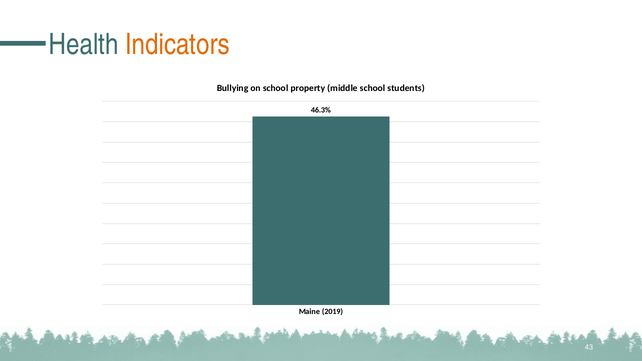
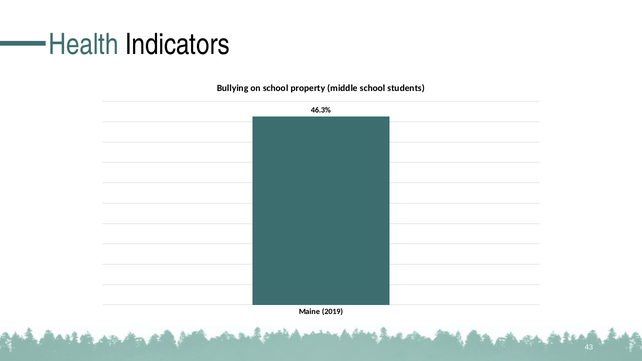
Indicators colour: orange -> black (177, 44)
